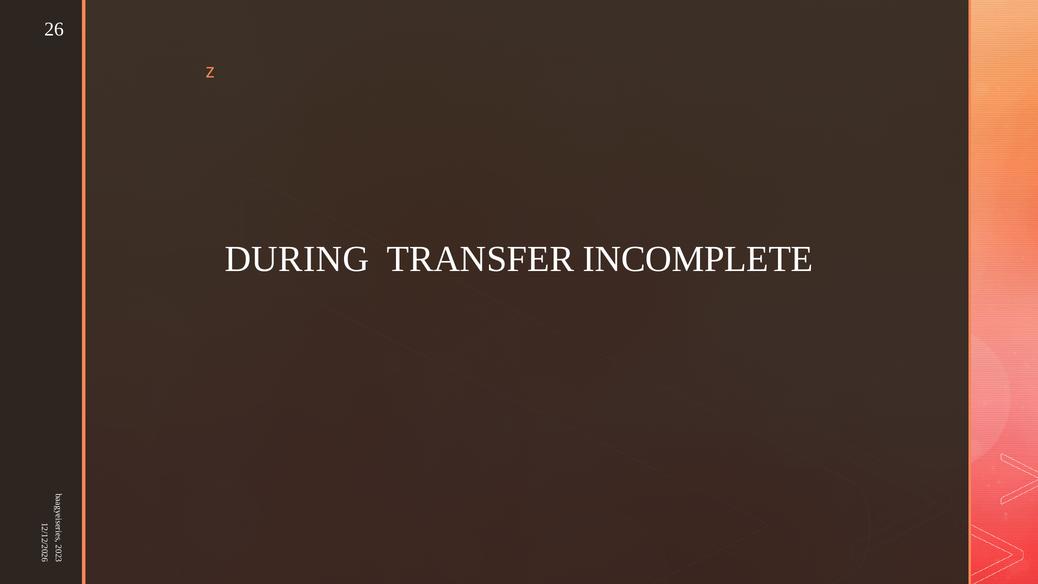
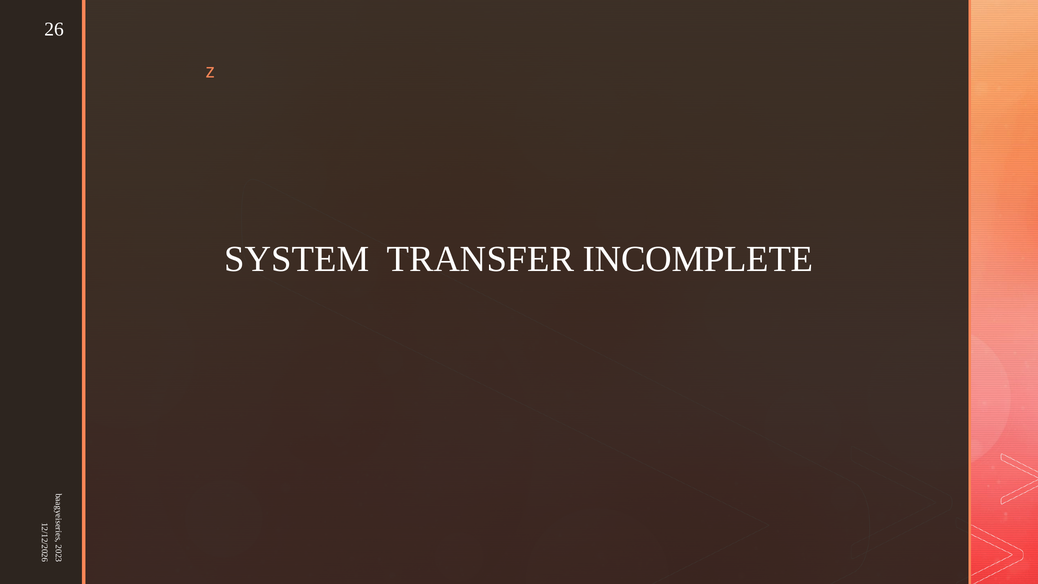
DURING: DURING -> SYSTEM (297, 259)
